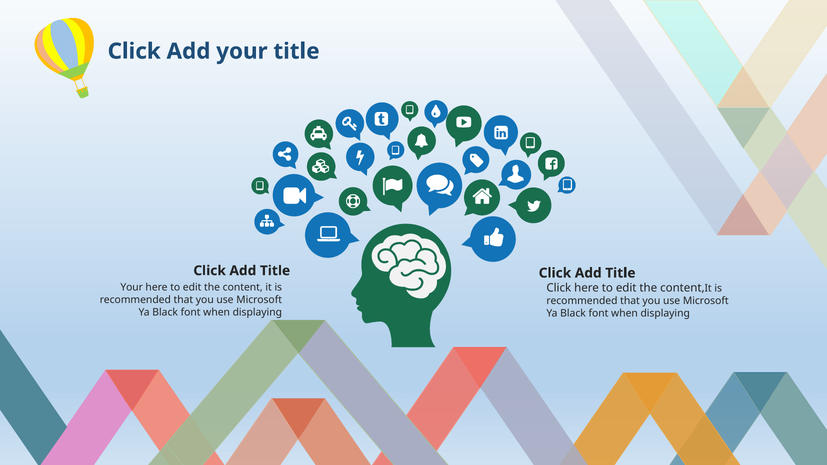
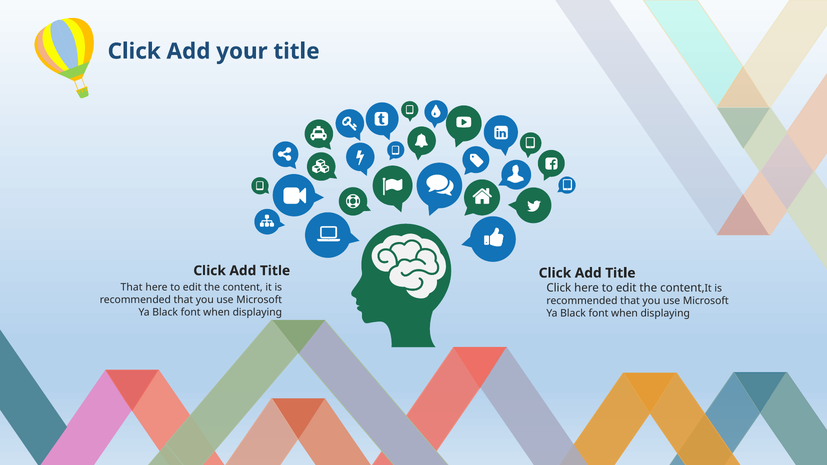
Your: Your -> That (132, 288)
